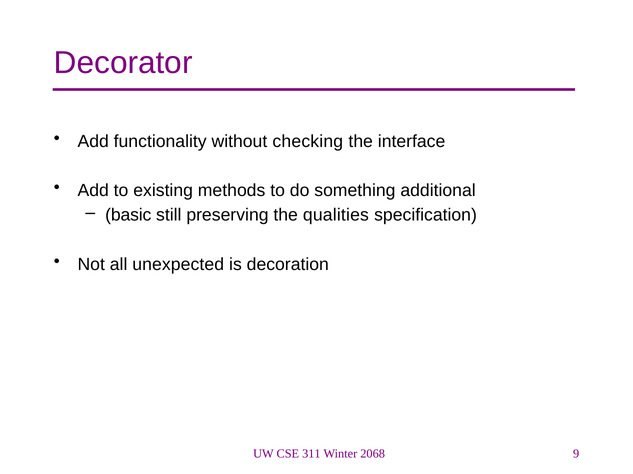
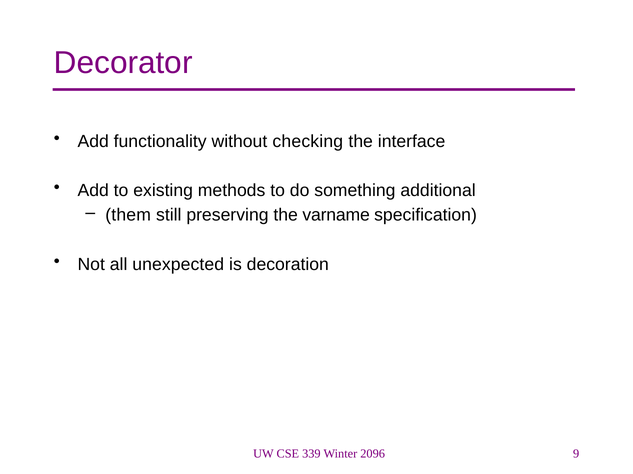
basic: basic -> them (128, 215)
qualities: qualities -> varname (336, 215)
311: 311 -> 339 (311, 455)
2068: 2068 -> 2096 (373, 455)
